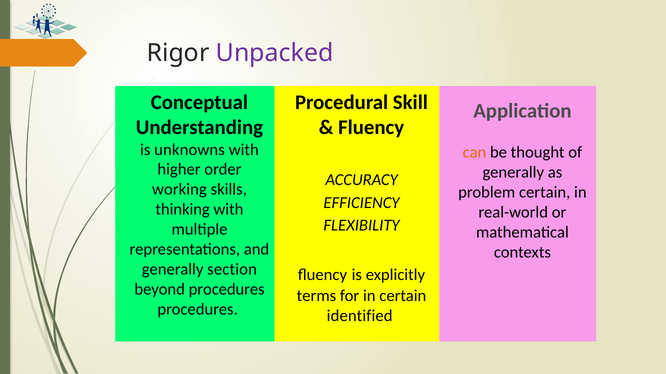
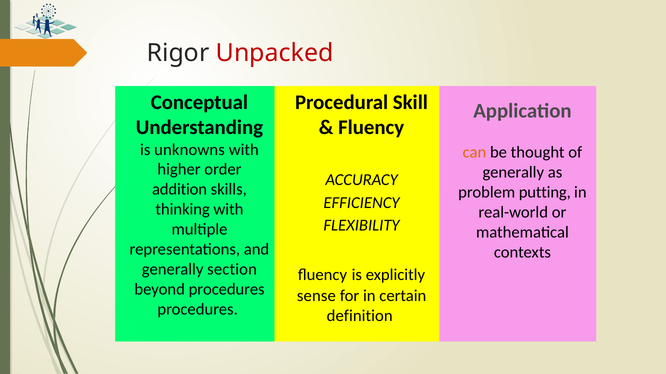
Unpacked colour: purple -> red (275, 53)
working: working -> addition (180, 190)
problem certain: certain -> putting (545, 193)
terms: terms -> sense (316, 296)
identified: identified -> definition (360, 316)
